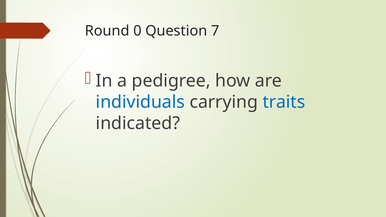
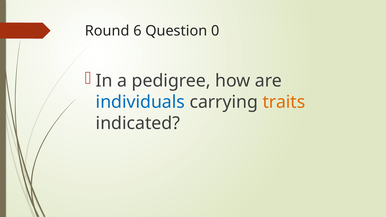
0: 0 -> 6 (137, 31)
7: 7 -> 0 (215, 31)
traits colour: blue -> orange (284, 102)
